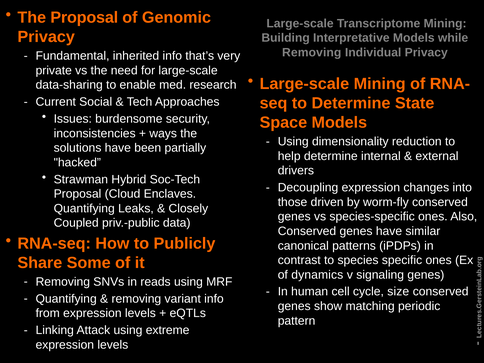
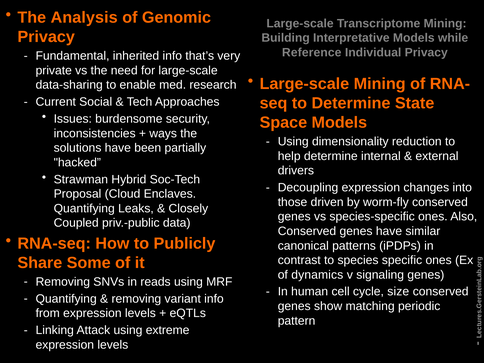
The Proposal: Proposal -> Analysis (84, 18)
Removing: Removing -> Reference (312, 52)
